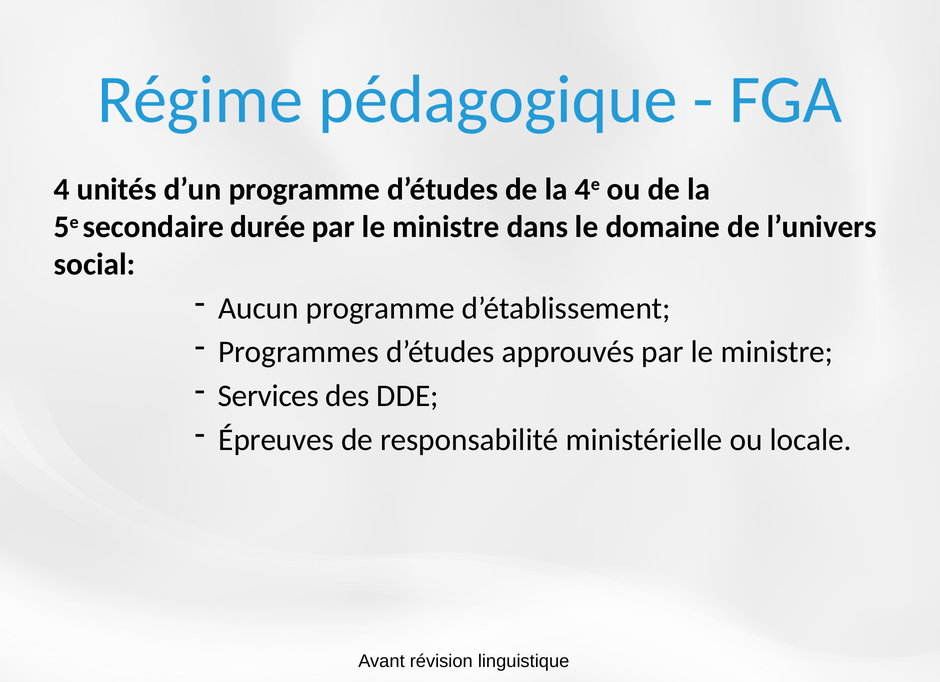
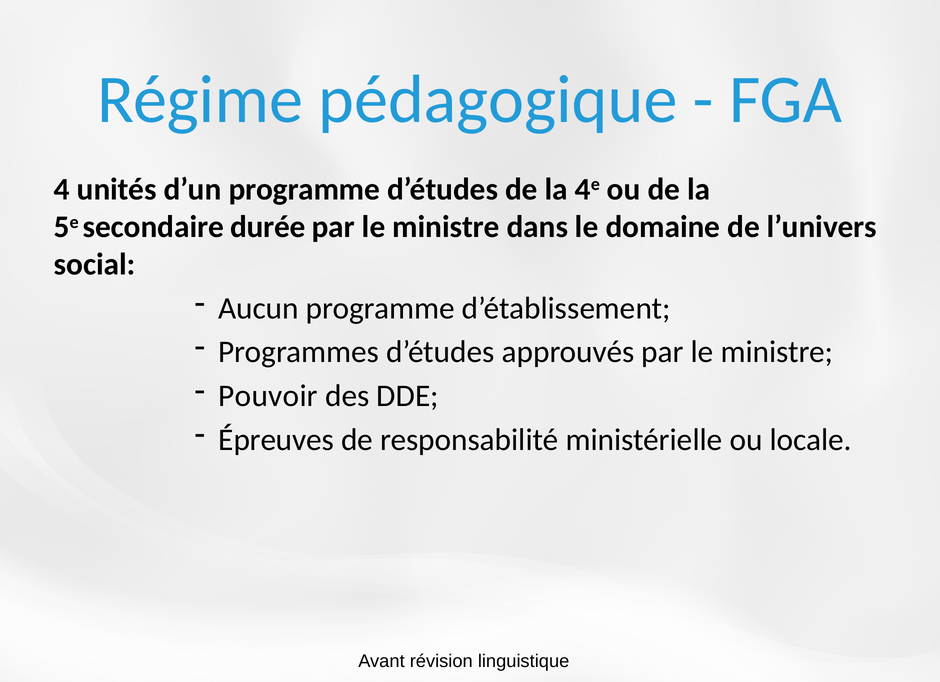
Services: Services -> Pouvoir (268, 396)
